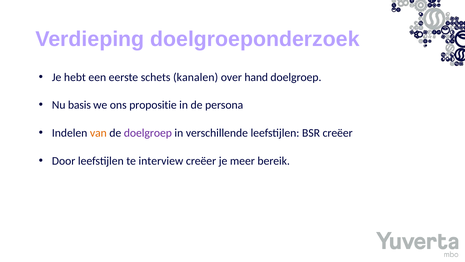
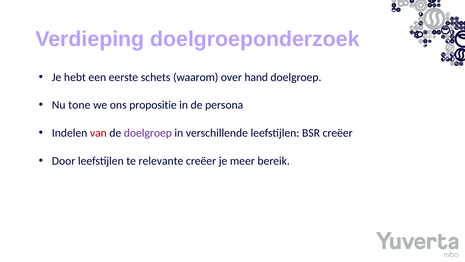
kanalen: kanalen -> waarom (196, 77)
basis: basis -> tone (79, 105)
van colour: orange -> red (98, 133)
interview: interview -> relevante (161, 161)
